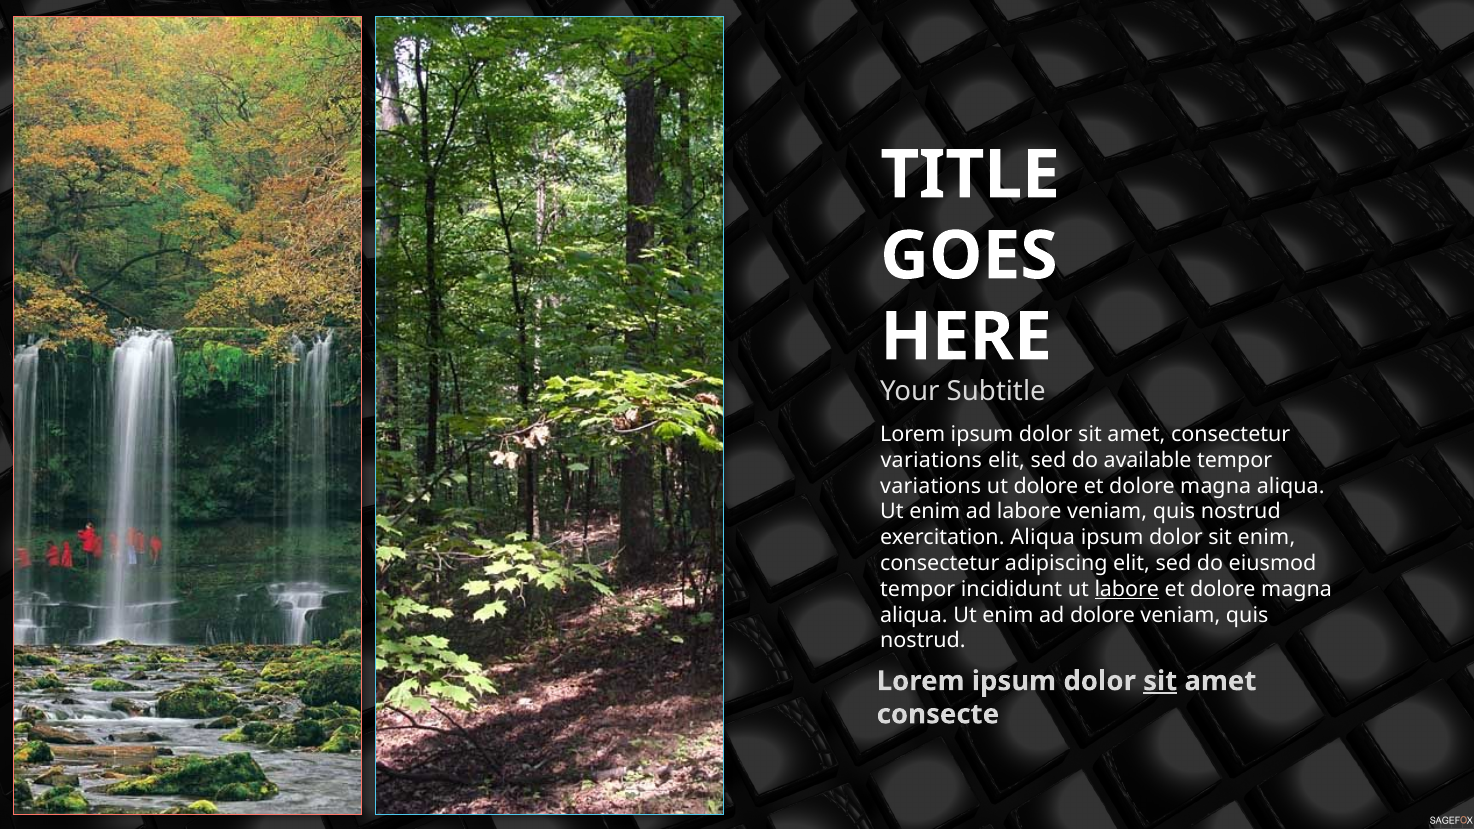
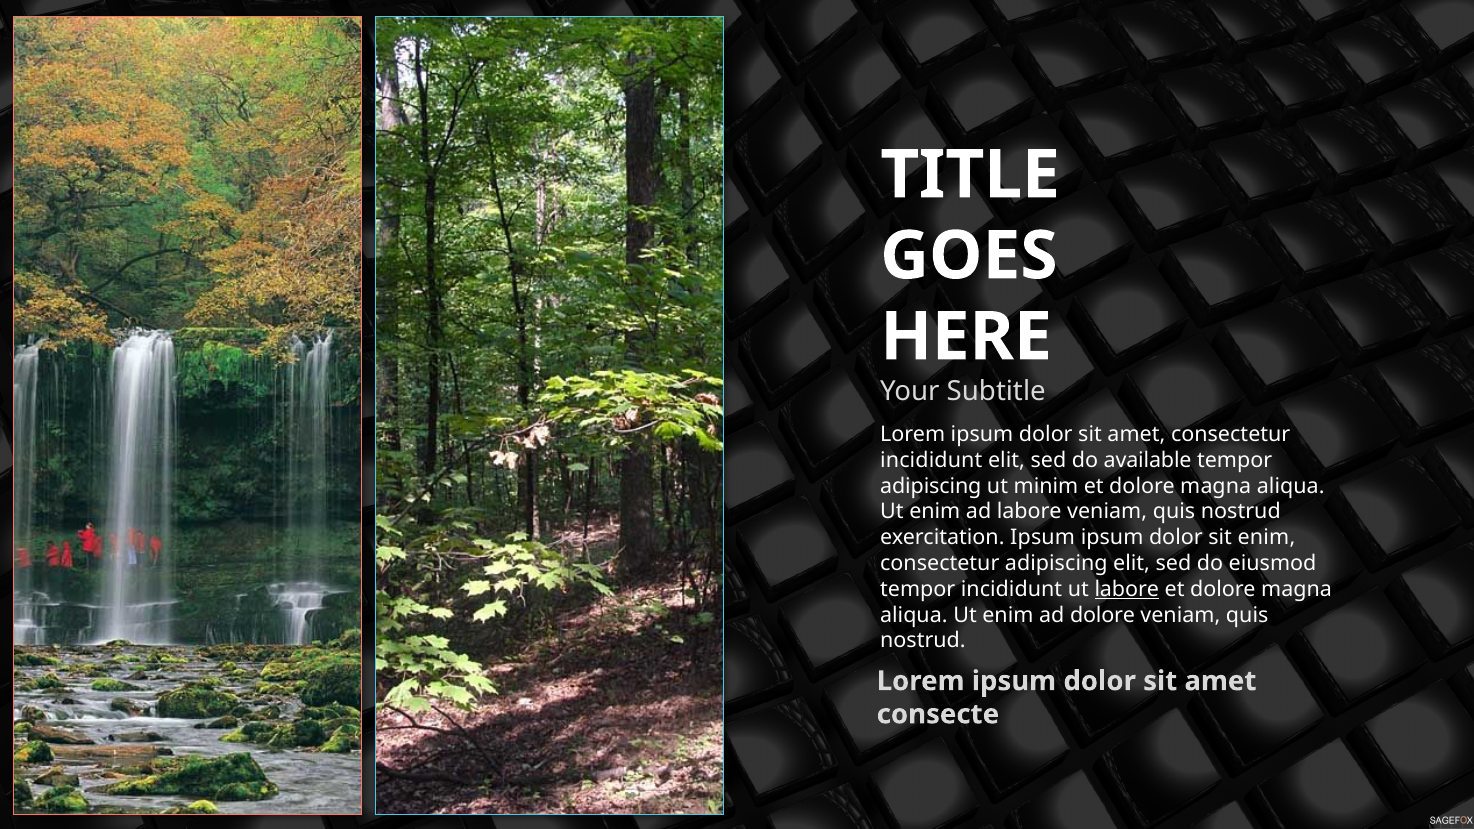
variations: variations -> incididunt (931, 460)
variations: variations -> adipiscing (931, 486)
ut dolore: dolore -> minim (1046, 486)
exercitation Aliqua: Aliqua -> Ipsum (1043, 538)
sit underline: present -> none (1160, 681)
